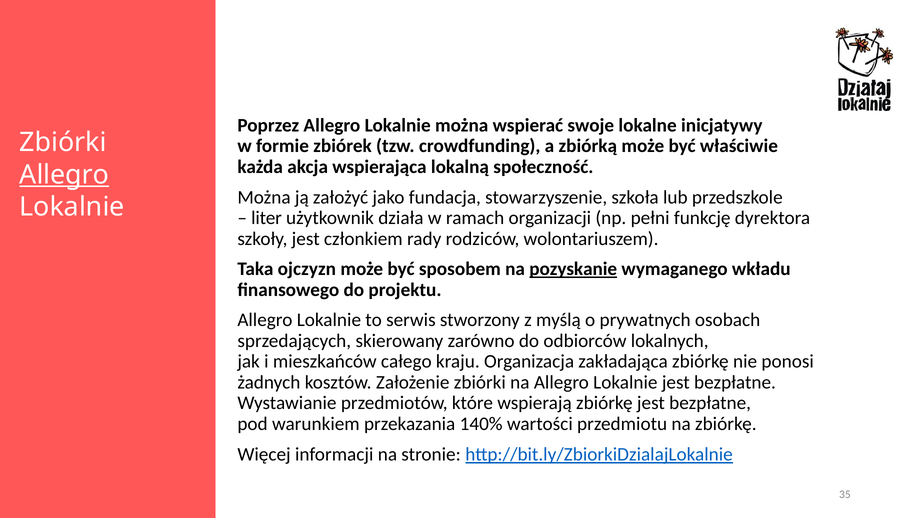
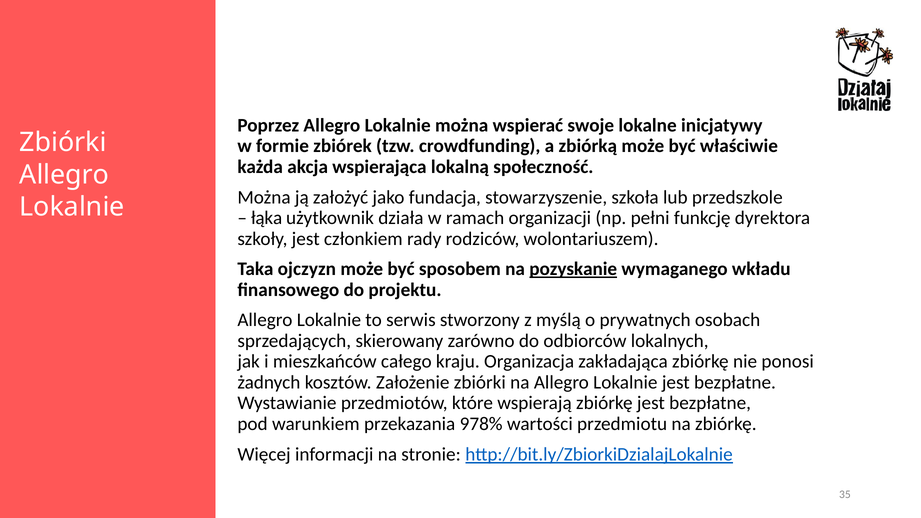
Allegro underline: present -> none (64, 175)
liter: liter -> łąka (267, 218)
140%: 140% -> 978% (481, 424)
